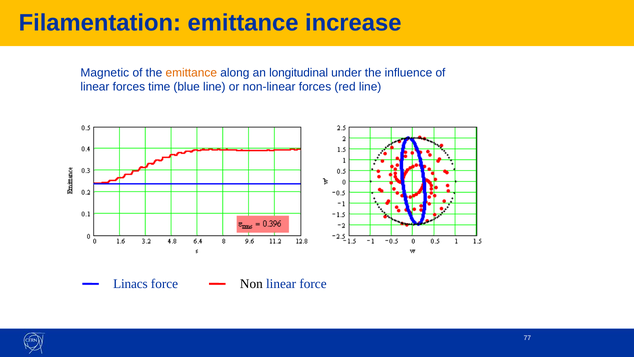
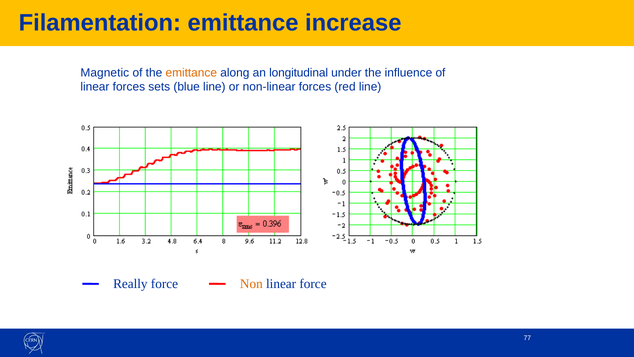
time: time -> sets (159, 87)
Linacs: Linacs -> Really (130, 284)
Non colour: black -> orange (251, 284)
